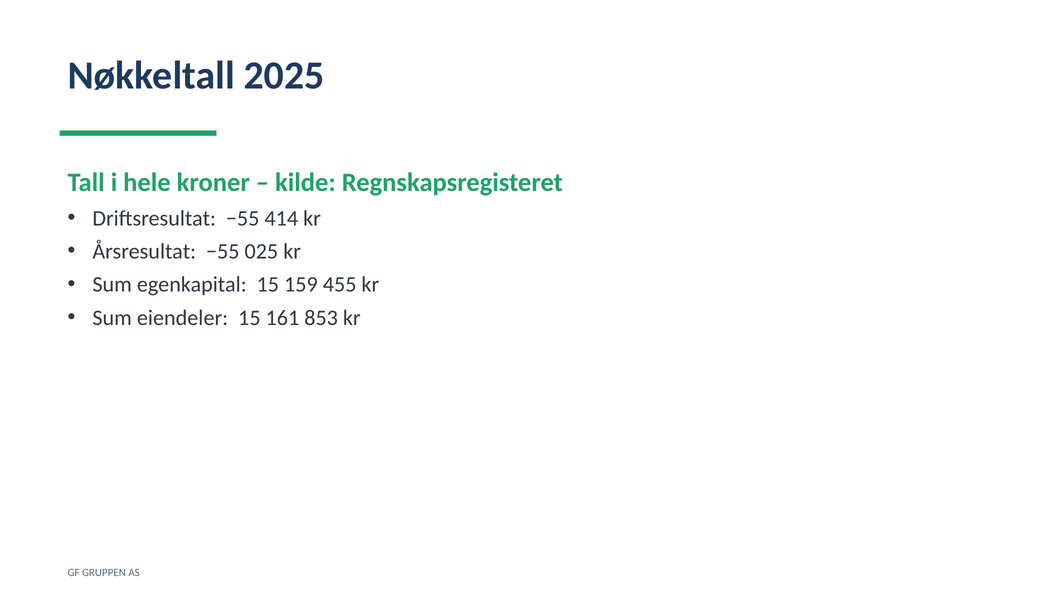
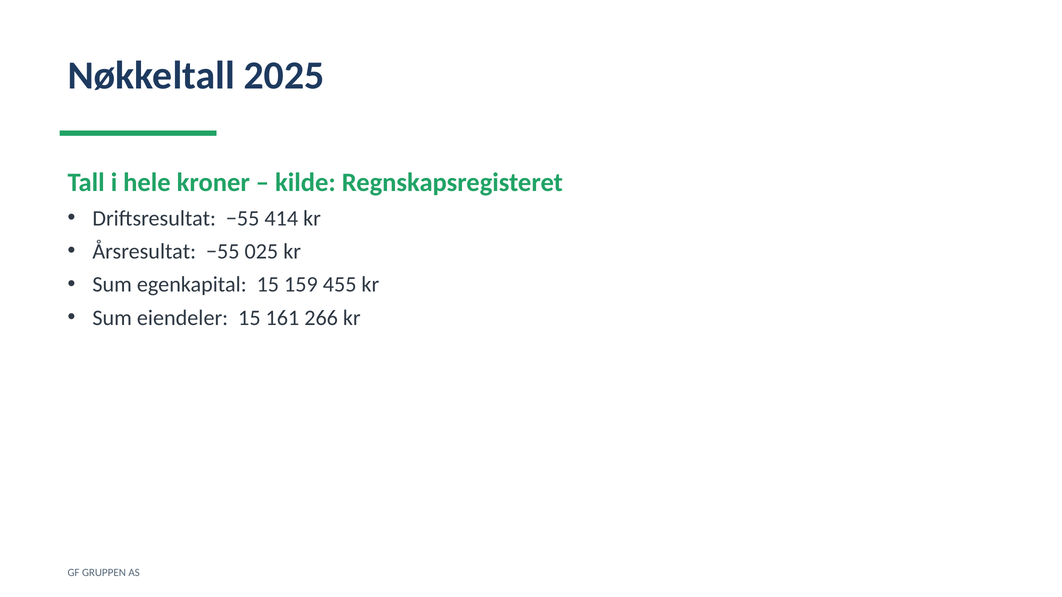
853: 853 -> 266 (321, 318)
